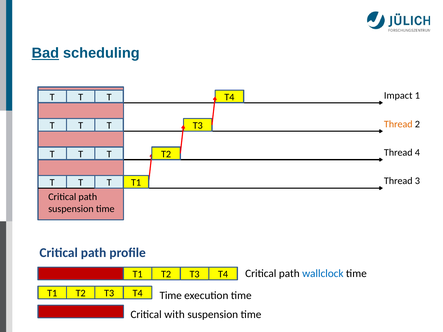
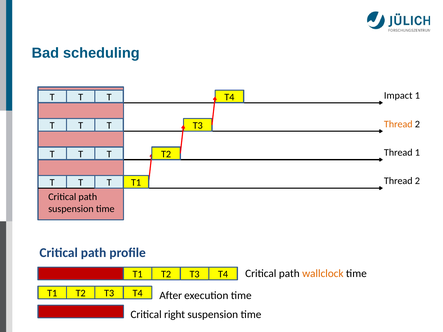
Bad underline: present -> none (45, 53)
Thread 4: 4 -> 1 (417, 153)
3: 3 -> 2 (417, 181)
wallclock colour: blue -> orange (323, 274)
Time: Time -> After (171, 296)
with: with -> right (175, 315)
